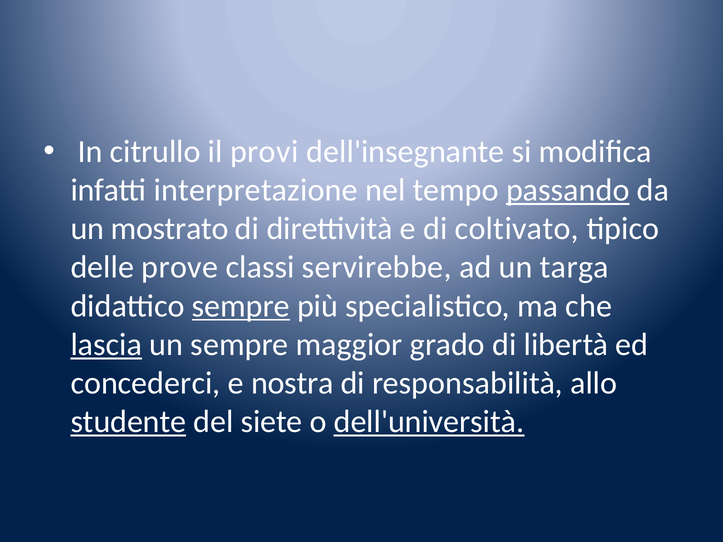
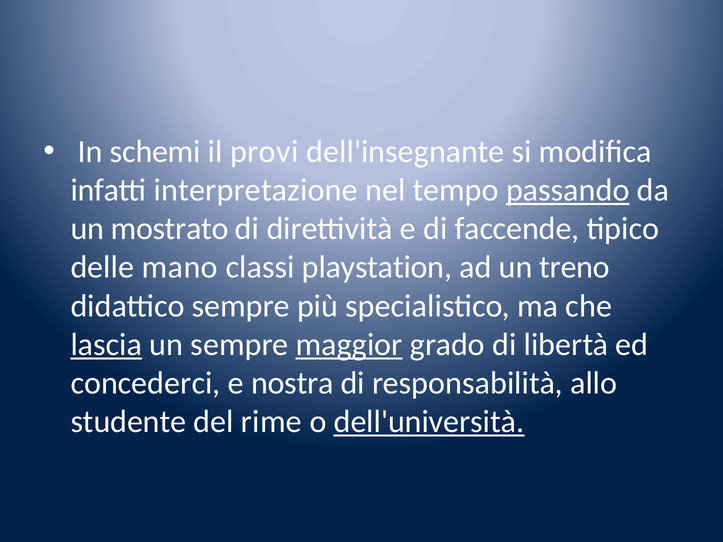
citrullo: citrullo -> schemi (155, 152)
coltivato: coltivato -> faccende (517, 229)
prove: prove -> mano (180, 267)
servirebbe: servirebbe -> playstation (377, 267)
targa: targa -> treno (575, 267)
sempre underline: present -> none (241, 306)
maggior underline: none -> present (349, 345)
studente underline: present -> none (128, 422)
siete: siete -> rime (271, 422)
